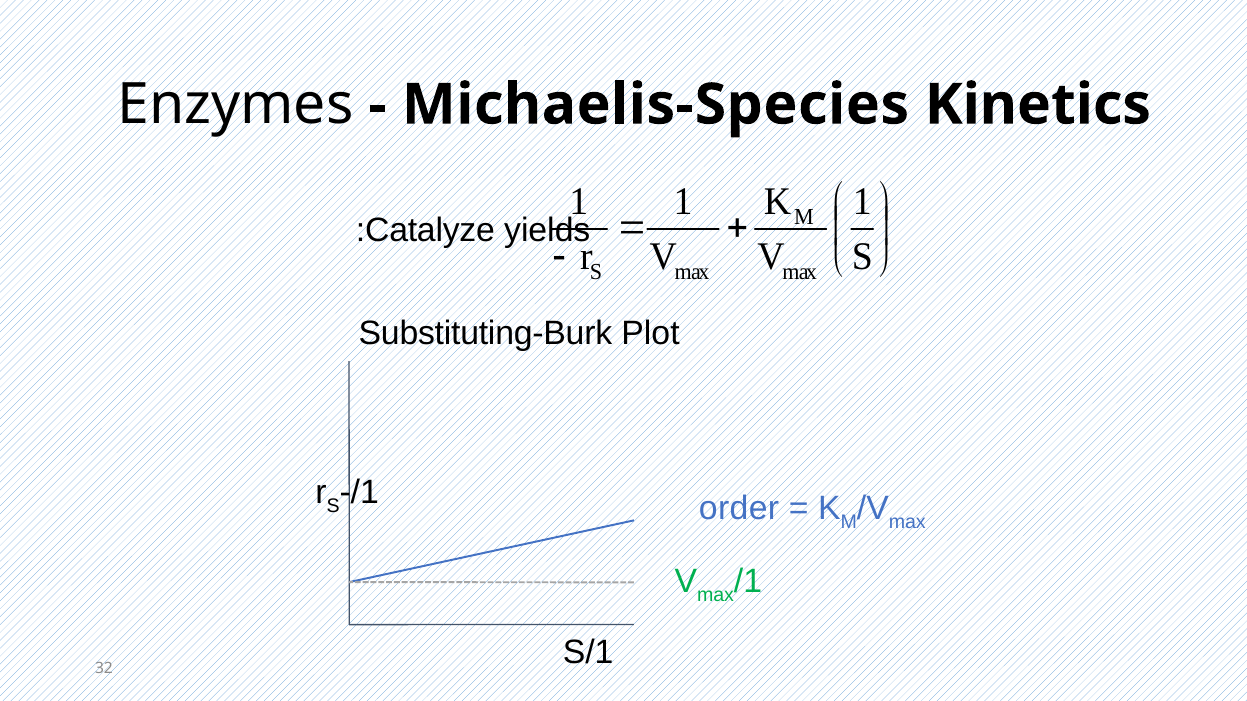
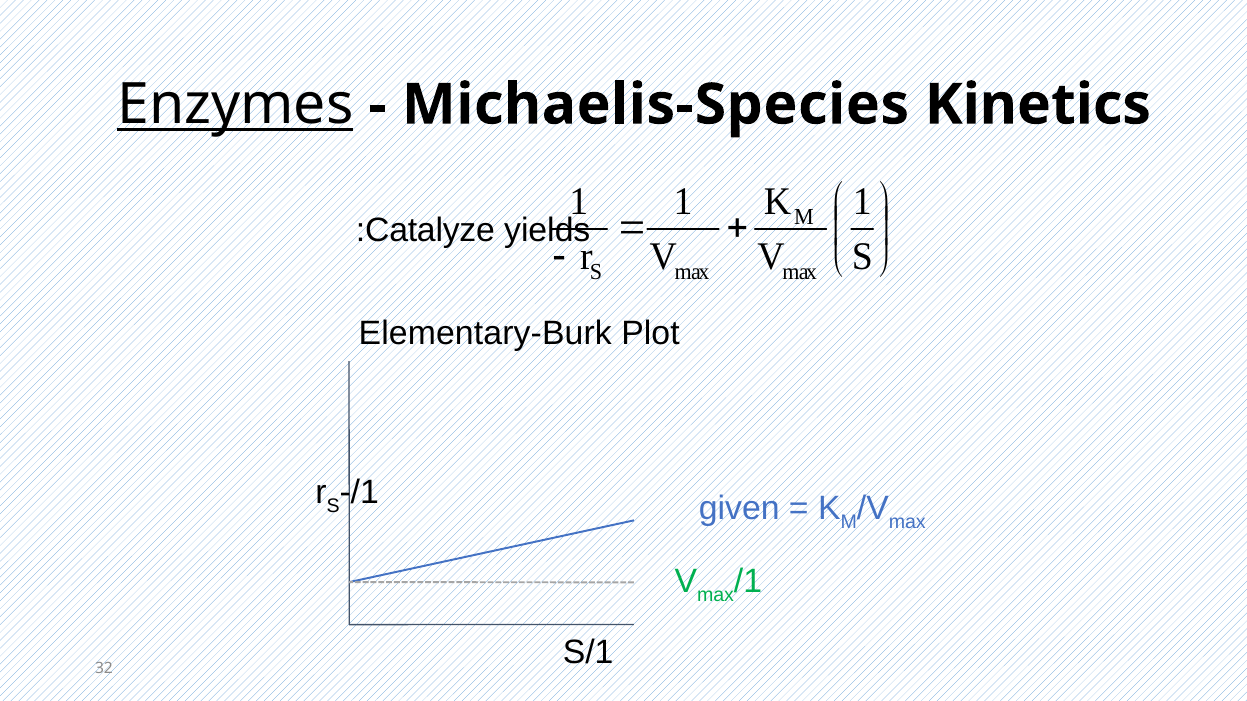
Enzymes underline: none -> present (235, 105)
Substituting-Burk: Substituting-Burk -> Elementary-Burk (485, 333)
order: order -> given (739, 509)
